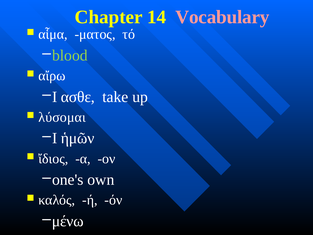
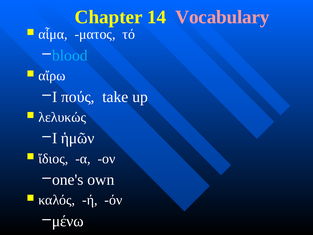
blood colour: light green -> light blue (70, 55)
ασθε: ασθε -> πούς (78, 97)
λύσομαι: λύσομαι -> λελυκώς (62, 117)
